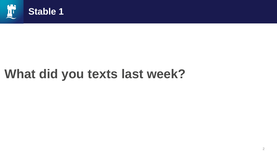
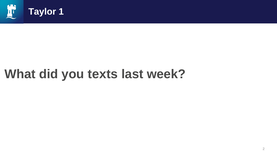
Stable: Stable -> Taylor (42, 12)
